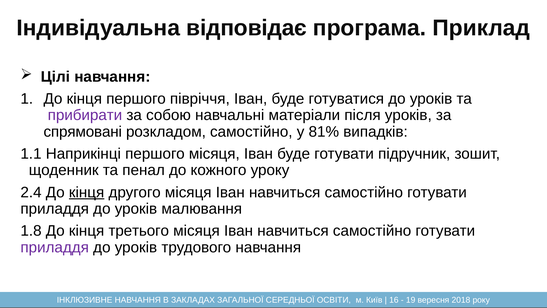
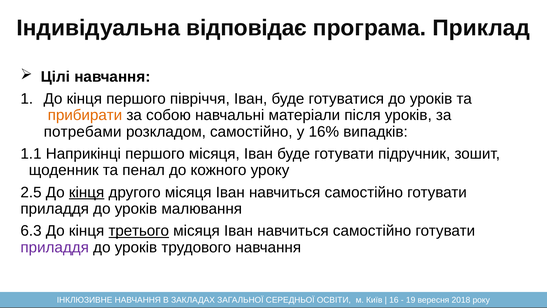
прибирати colour: purple -> orange (85, 115)
спрямовані: спрямовані -> потребами (83, 132)
81%: 81% -> 16% (324, 132)
2.4: 2.4 -> 2.5 (31, 192)
1.8: 1.8 -> 6.3 (31, 231)
третього underline: none -> present (139, 231)
